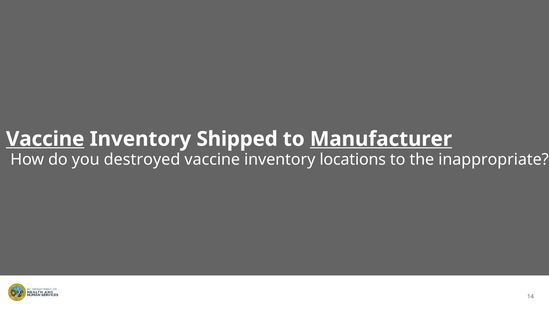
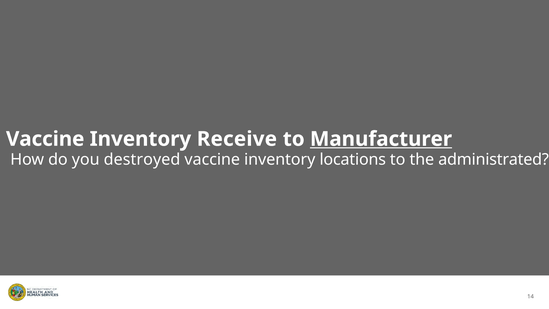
Vaccine underline: present -> none (45, 139)
Shipped: Shipped -> Receive (237, 139)
inappropriate: inappropriate -> administrated (494, 159)
